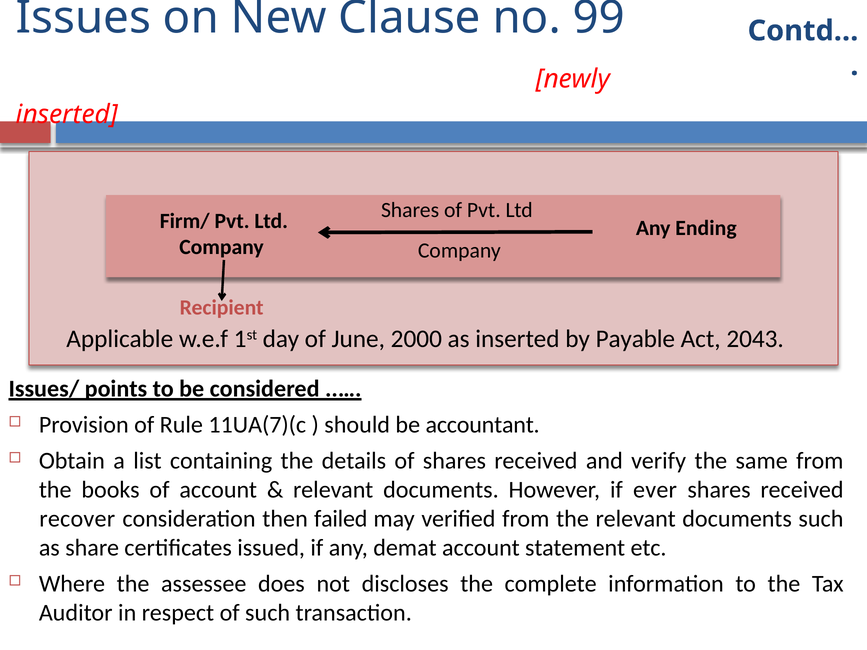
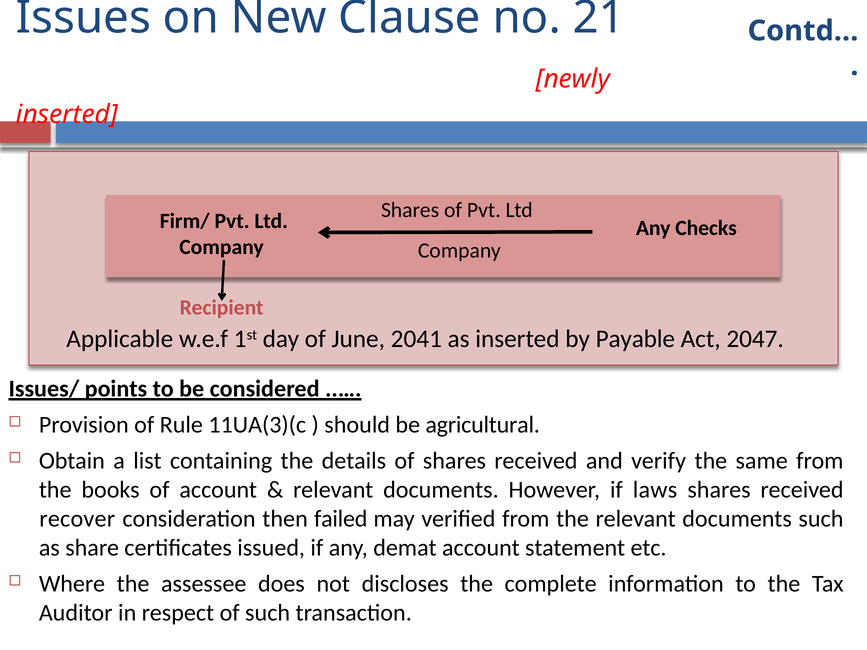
99: 99 -> 21 (599, 18)
Ending: Ending -> Checks (706, 228)
2000: 2000 -> 2041 (416, 339)
2043: 2043 -> 2047 (755, 339)
11UA(7)(c: 11UA(7)(c -> 11UA(3)(c (257, 425)
accountant: accountant -> agricultural (483, 425)
ever: ever -> laws (655, 490)
